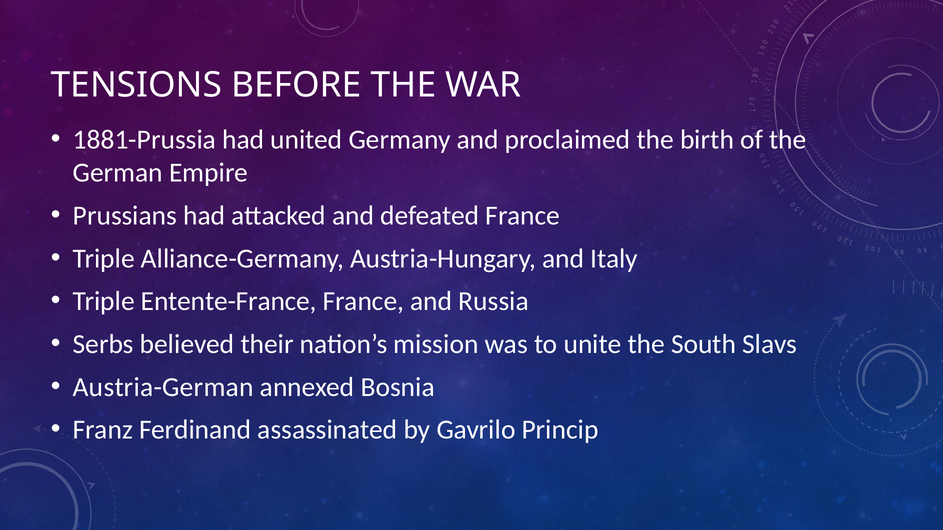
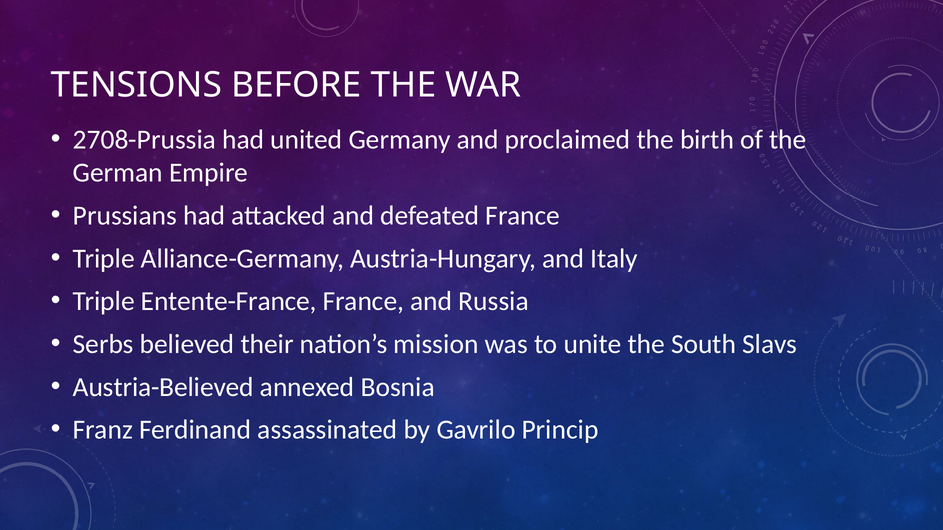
1881-Prussia: 1881-Prussia -> 2708-Prussia (144, 140)
Austria-German: Austria-German -> Austria-Believed (163, 387)
